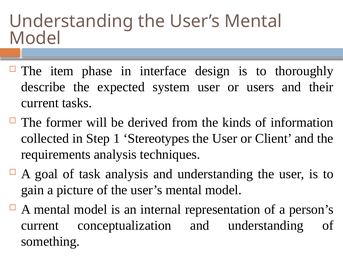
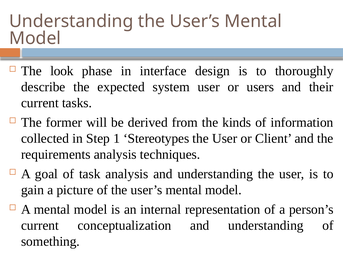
item: item -> look (62, 71)
